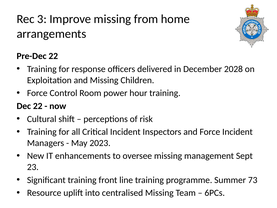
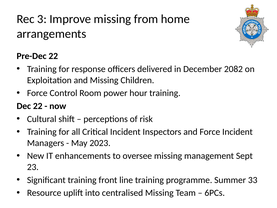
2028: 2028 -> 2082 (233, 69)
73: 73 -> 33 (253, 180)
